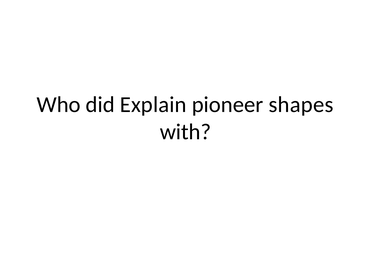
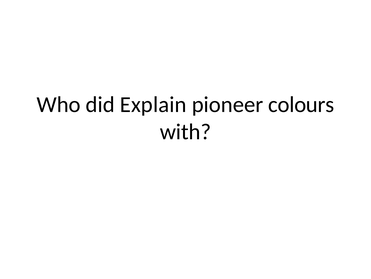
shapes: shapes -> colours (301, 104)
